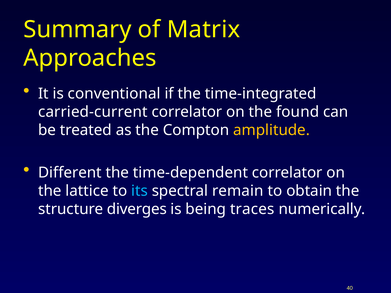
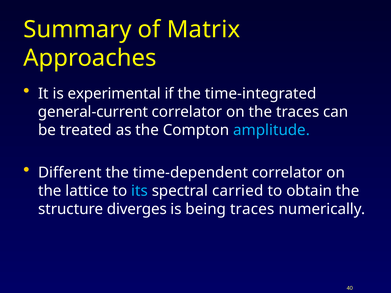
conventional: conventional -> experimental (114, 94)
carried-current: carried-current -> general-current (93, 112)
the found: found -> traces (298, 112)
amplitude colour: yellow -> light blue (272, 130)
remain: remain -> carried (238, 191)
